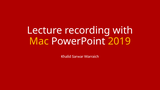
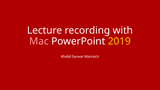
Mac colour: yellow -> pink (39, 41)
